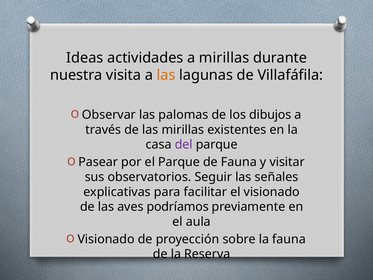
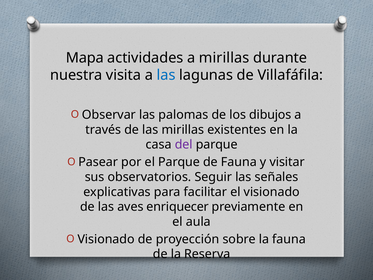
Ideas: Ideas -> Mapa (85, 58)
las colour: orange -> blue (166, 75)
podríamos: podríamos -> enriquecer (178, 207)
